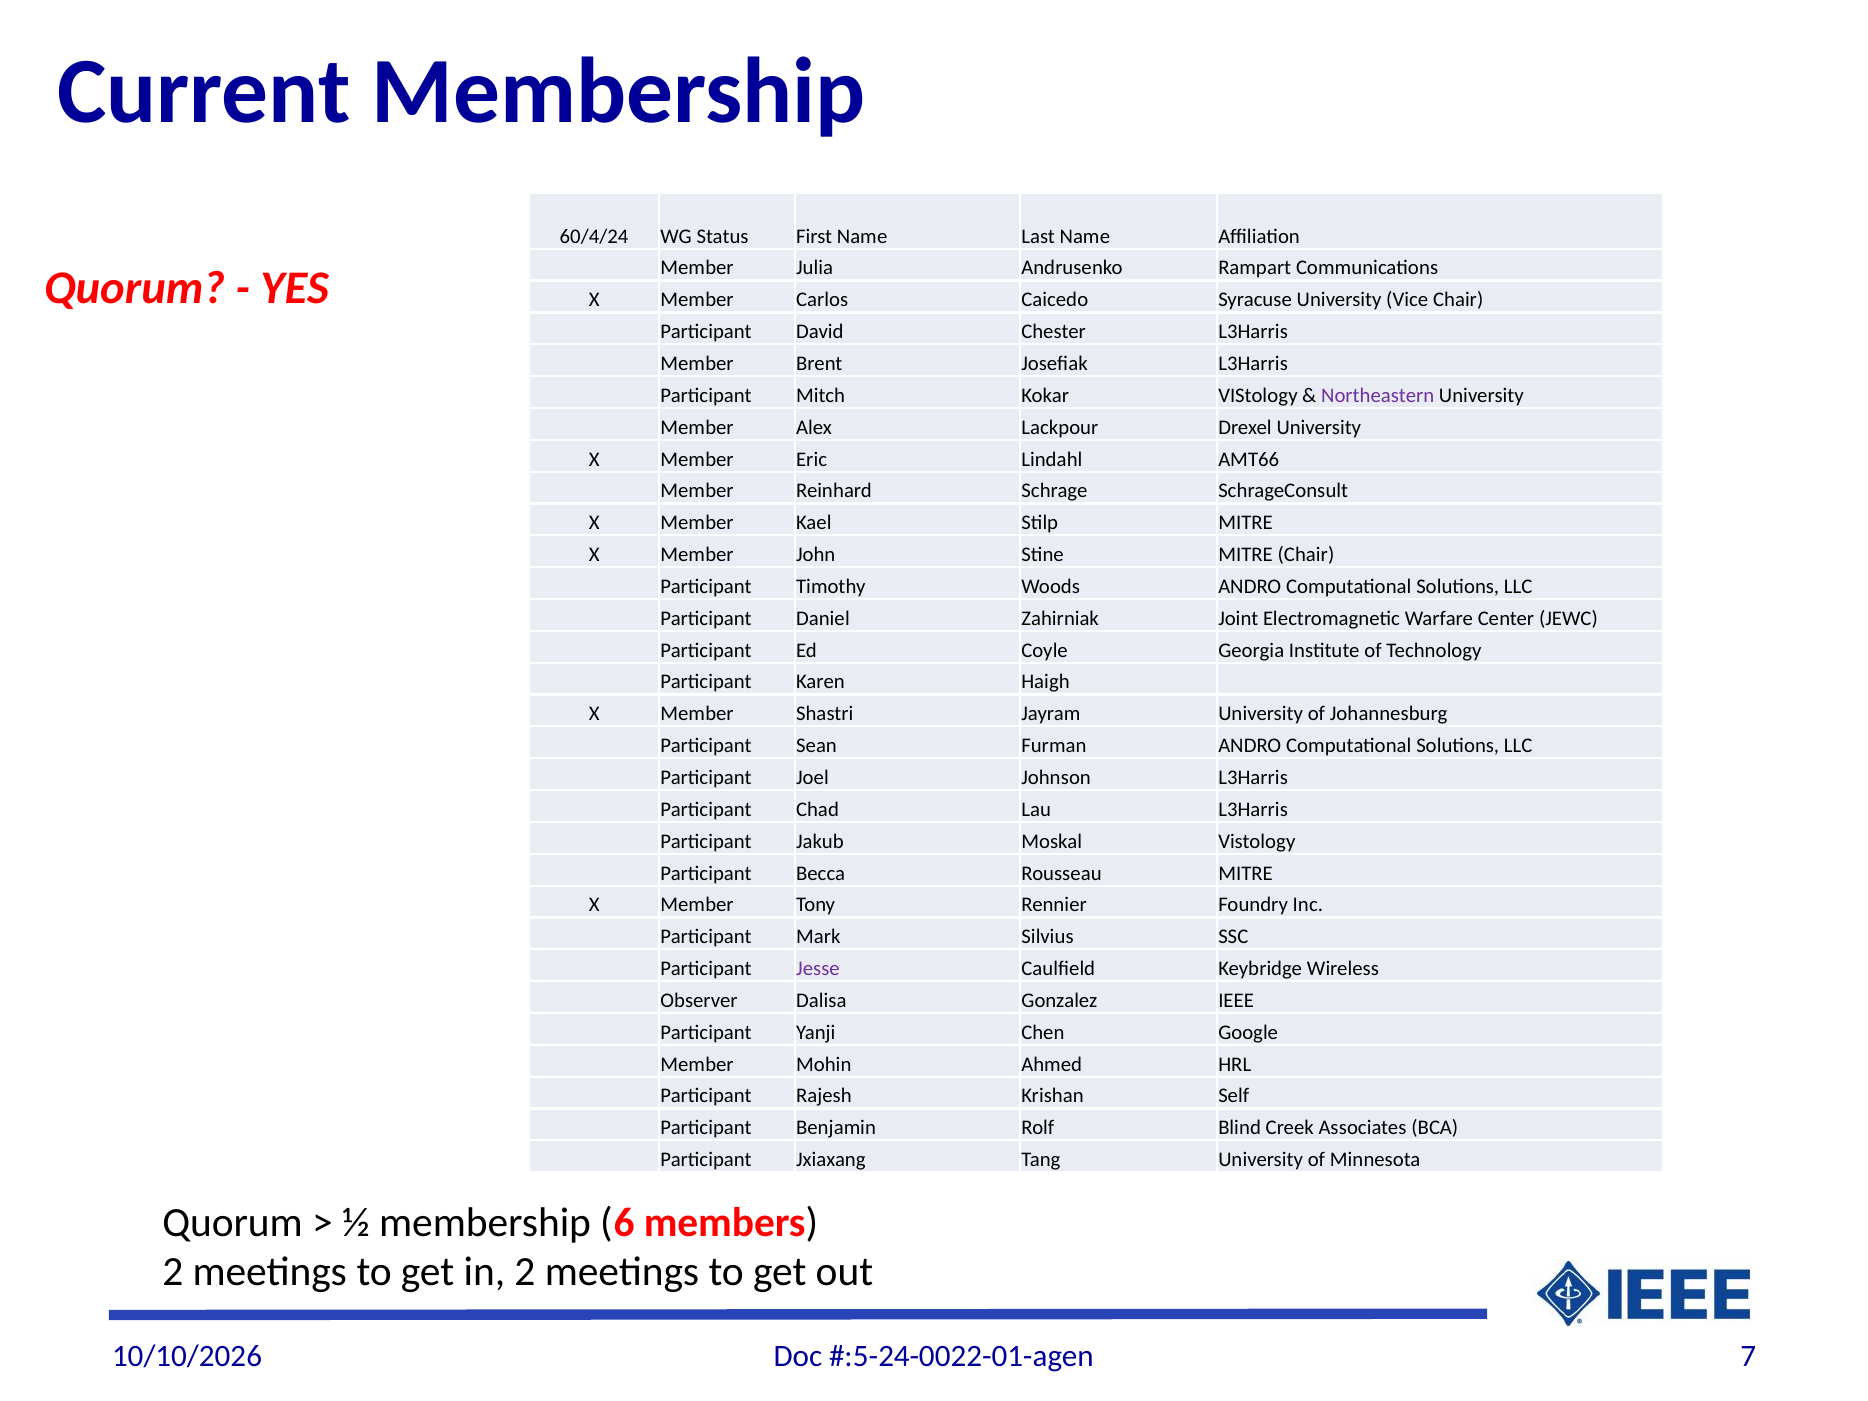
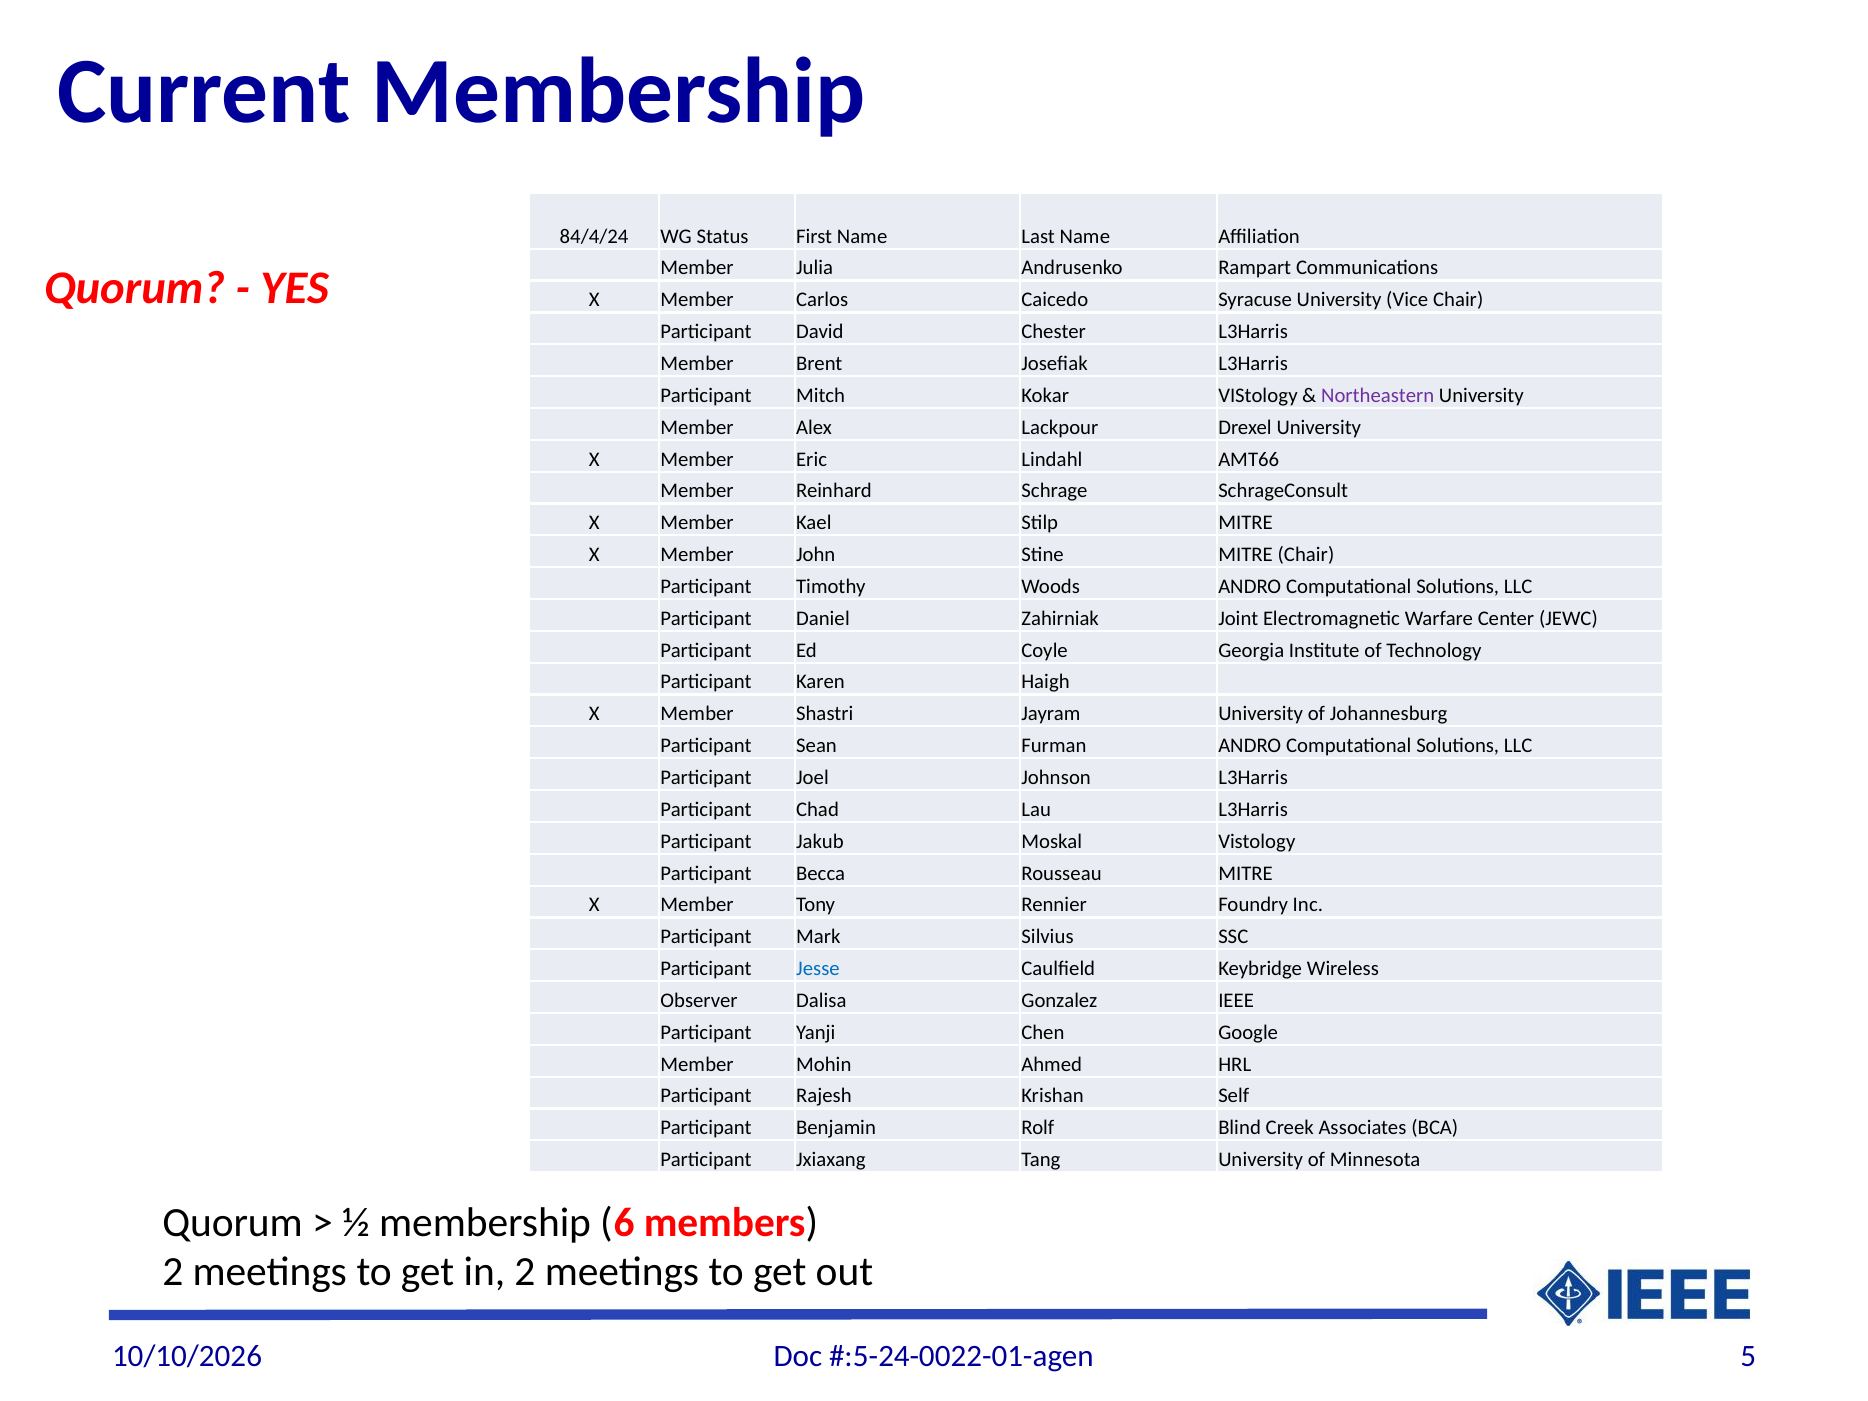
60/4/24: 60/4/24 -> 84/4/24 (594, 236)
Jesse colour: purple -> blue (818, 969)
7: 7 -> 5 (1748, 1356)
